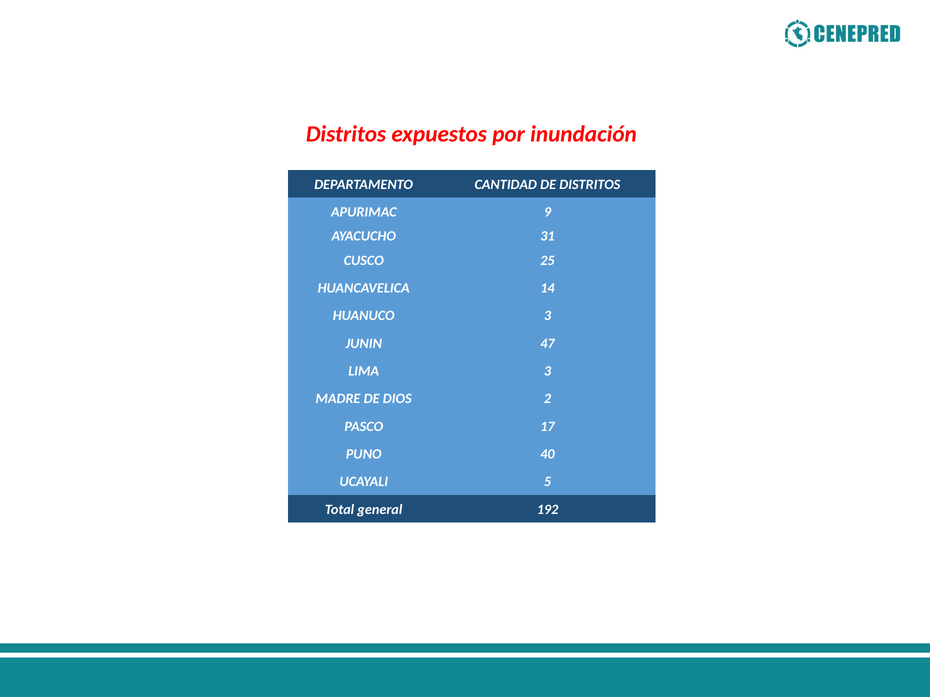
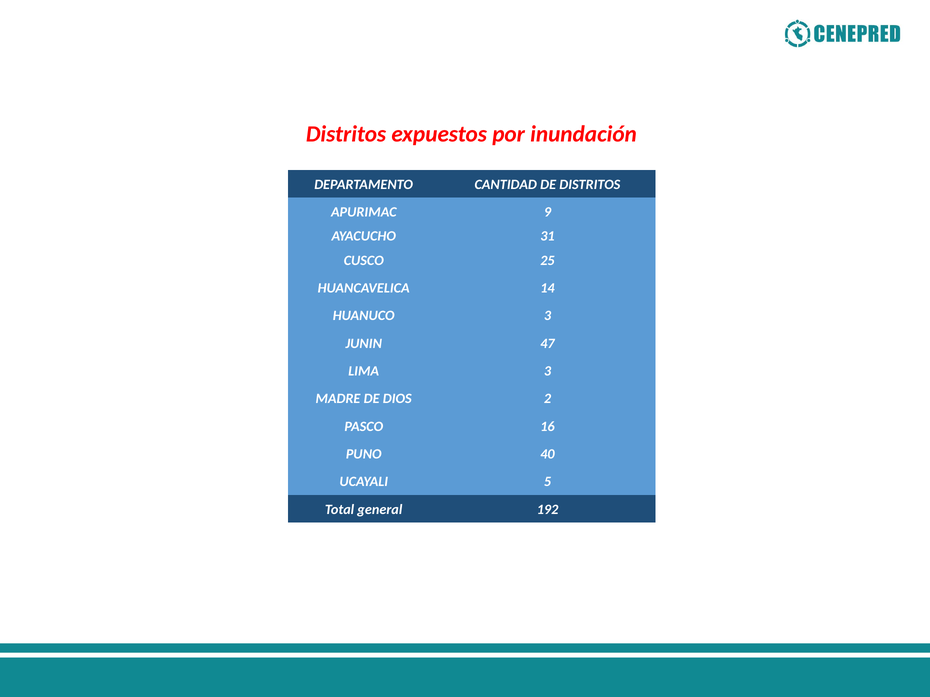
17: 17 -> 16 (547, 427)
